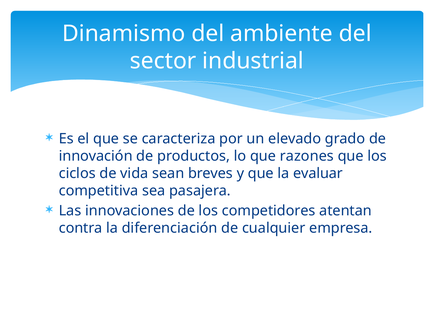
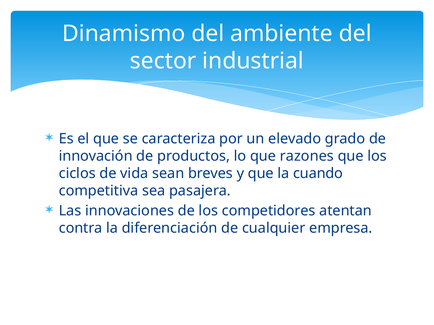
evaluar: evaluar -> cuando (318, 174)
